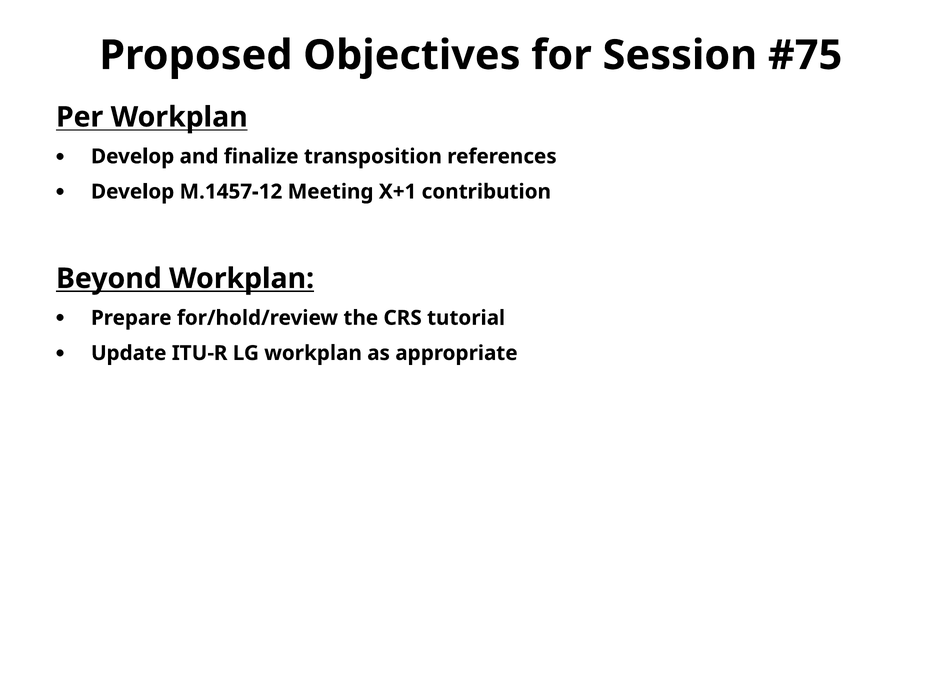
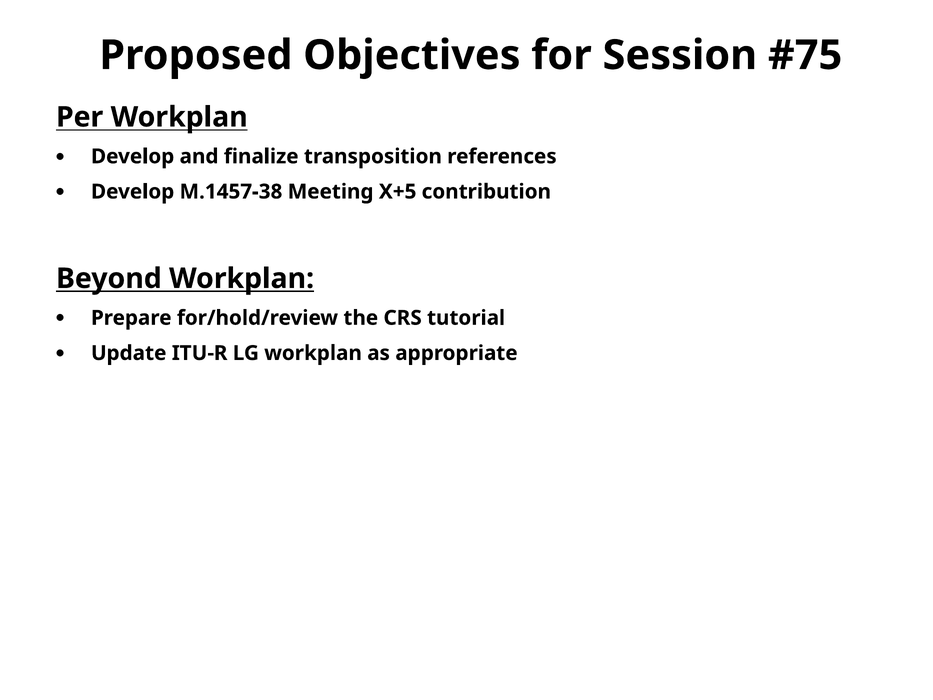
M.1457-12: M.1457-12 -> M.1457-38 (231, 192)
X+1: X+1 -> X+5 (398, 192)
